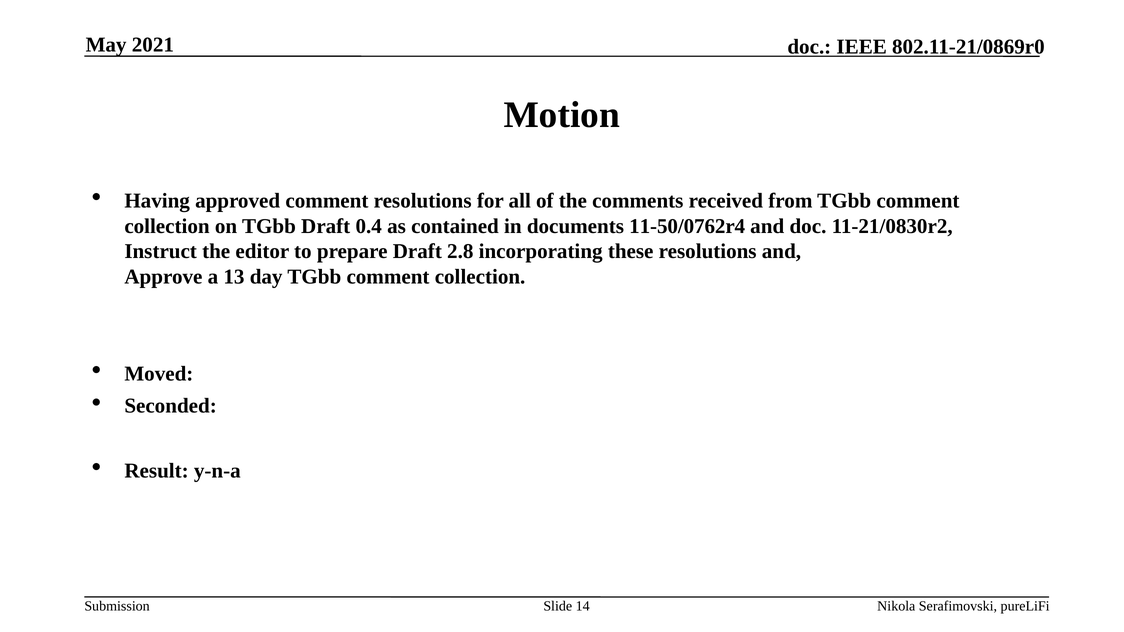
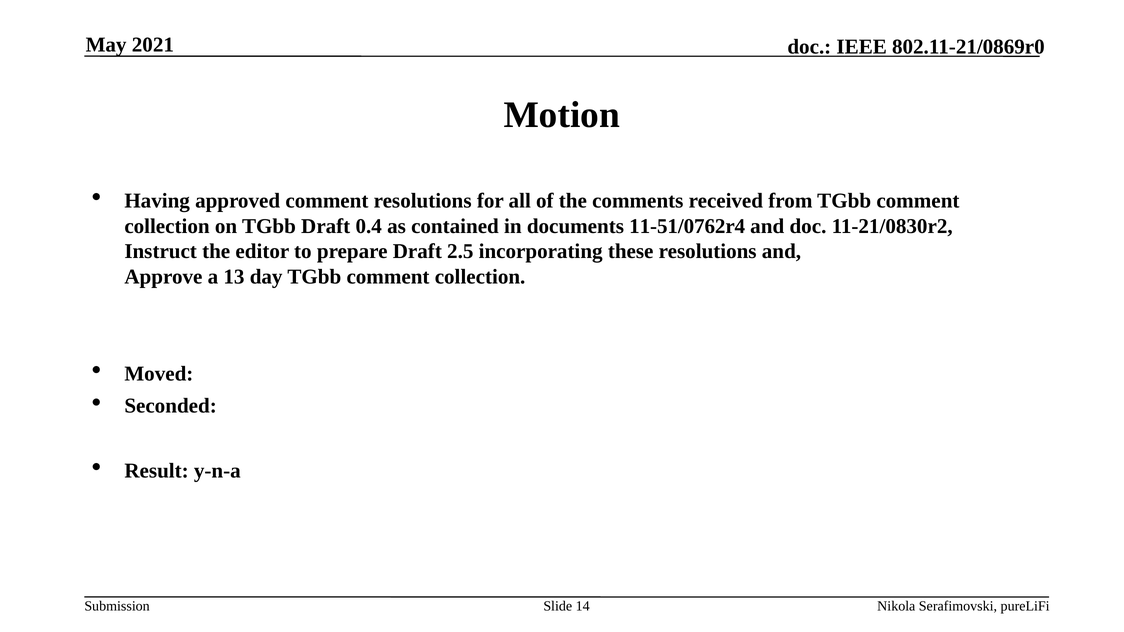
11-50/0762r4: 11-50/0762r4 -> 11-51/0762r4 (687, 226)
2.8: 2.8 -> 2.5 (460, 252)
